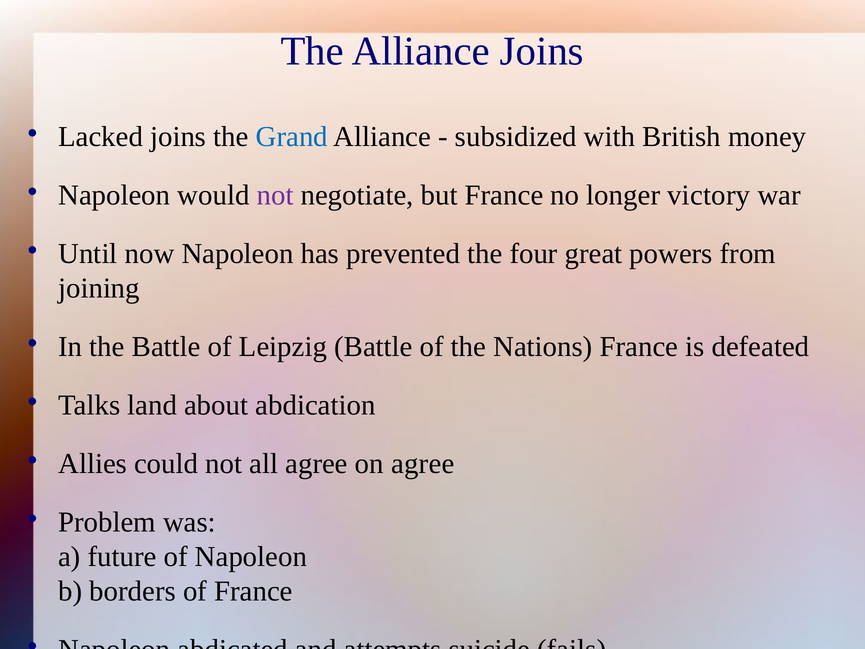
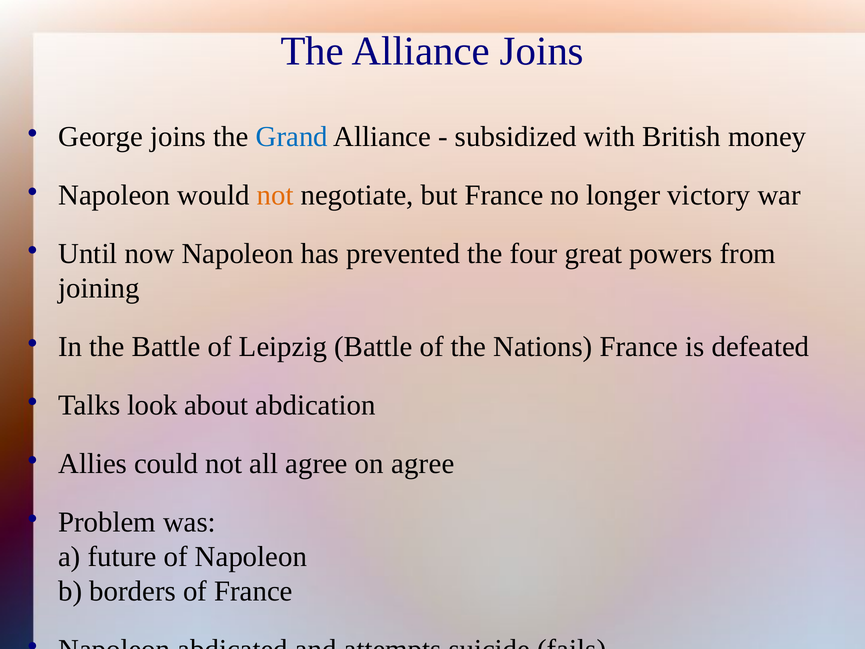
Lacked: Lacked -> George (101, 137)
not colour: purple -> orange (275, 195)
land: land -> look (152, 405)
